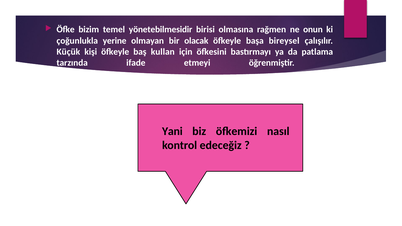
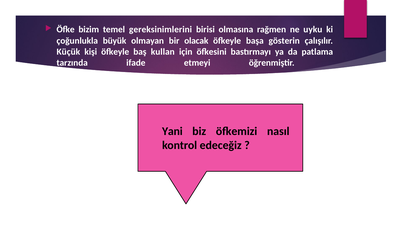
yönetebilmesidir: yönetebilmesidir -> gereksinimlerini (161, 30)
onun: onun -> uyku (313, 30)
yerine: yerine -> büyük (115, 41)
bireysel: bireysel -> gösterin (284, 41)
